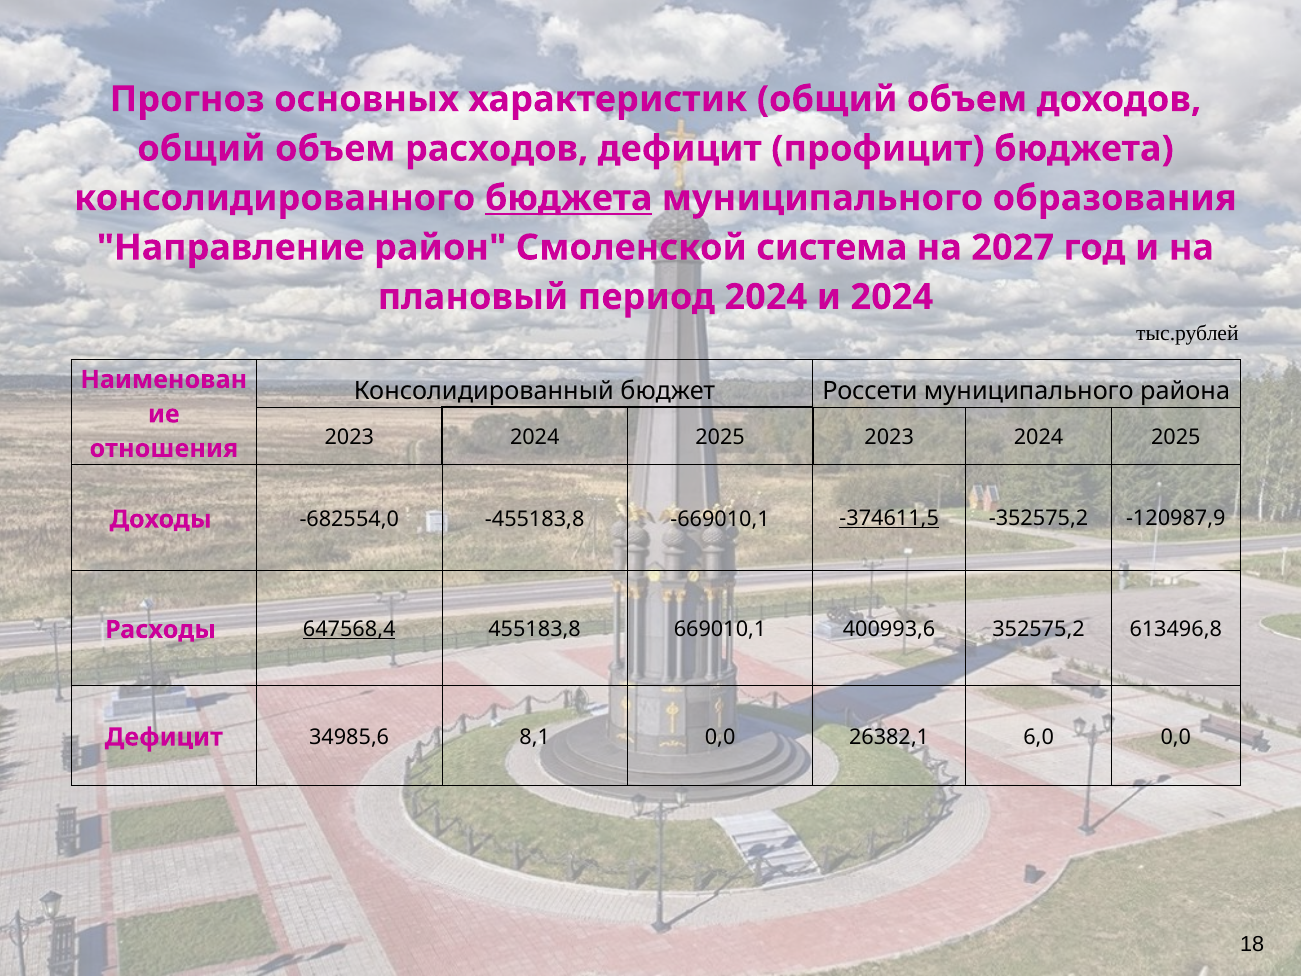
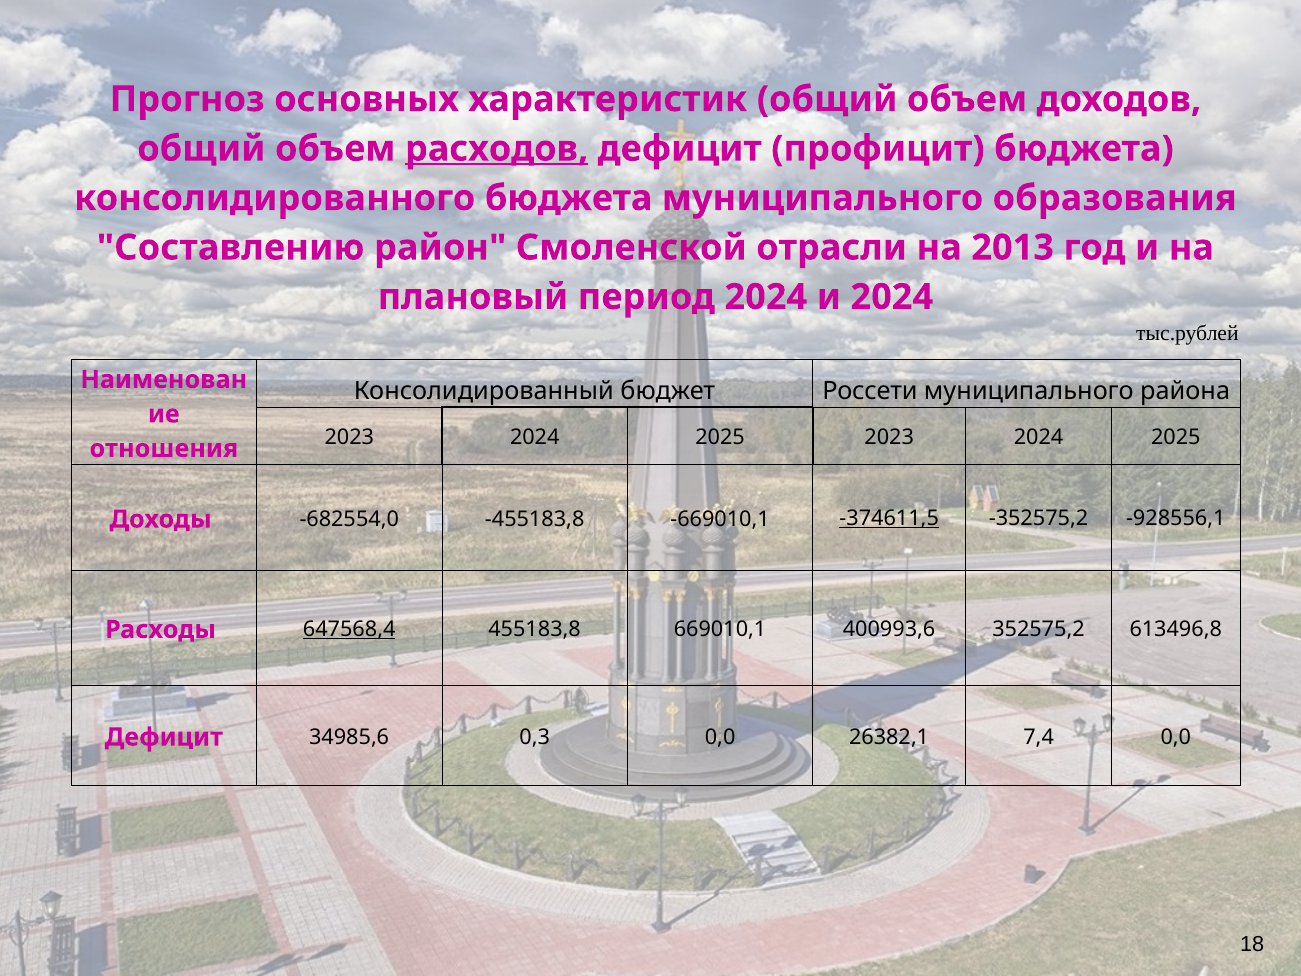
расходов underline: none -> present (497, 149)
бюджета underline: present -> none (569, 198)
Направление: Направление -> Составлению (231, 248)
система: система -> отрасли (832, 248)
2027: 2027 -> 2013 (1013, 248)
-120987,9: -120987,9 -> -928556,1 (1176, 518)
8,1: 8,1 -> 0,3 (535, 737)
6,0: 6,0 -> 7,4 (1039, 737)
